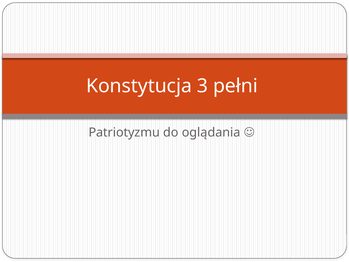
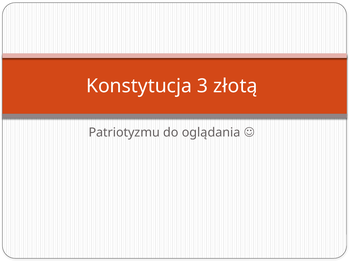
pełni: pełni -> złotą (235, 86)
